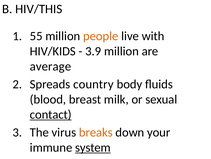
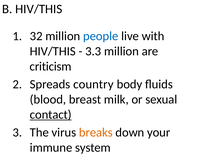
55: 55 -> 32 (36, 36)
people colour: orange -> blue (101, 36)
HIV/KIDS: HIV/KIDS -> HIV/THIS (53, 51)
3.9: 3.9 -> 3.3 (93, 51)
average: average -> criticism (51, 66)
system underline: present -> none (93, 147)
